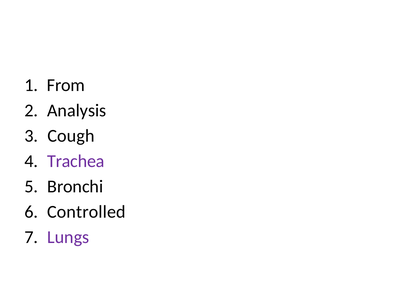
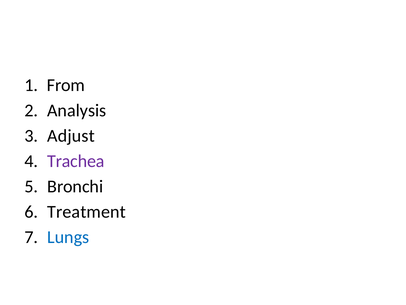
Cough: Cough -> Adjust (71, 136)
Controlled: Controlled -> Treatment (86, 212)
Lungs colour: purple -> blue (68, 237)
